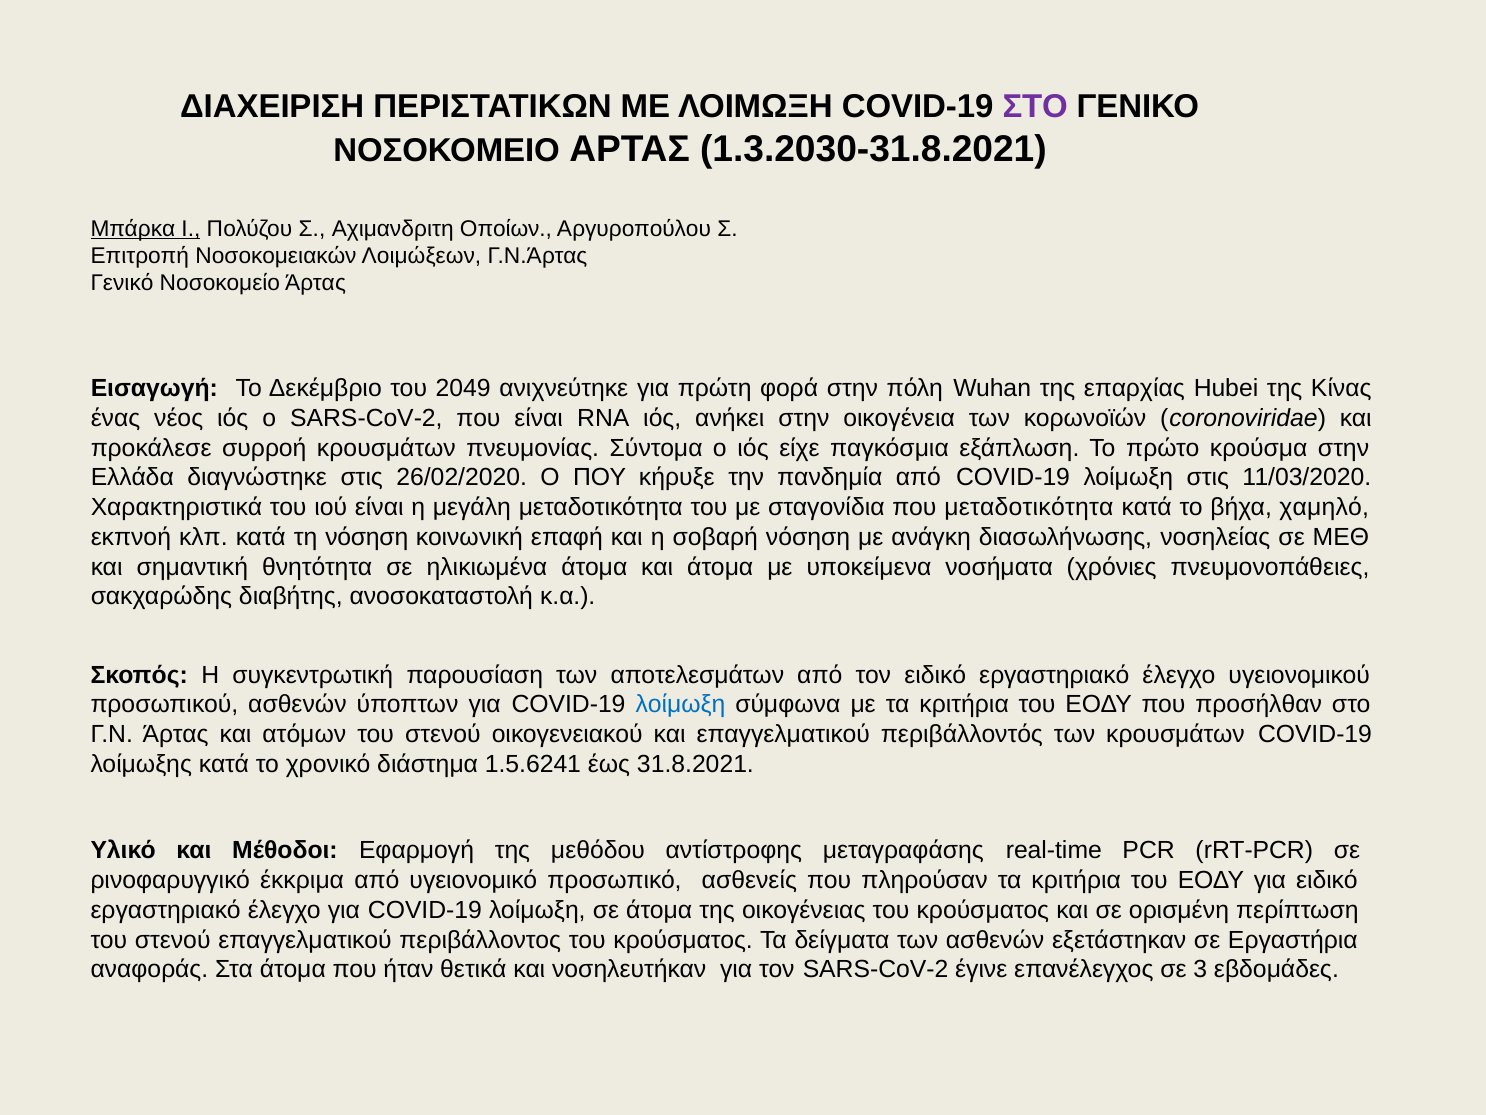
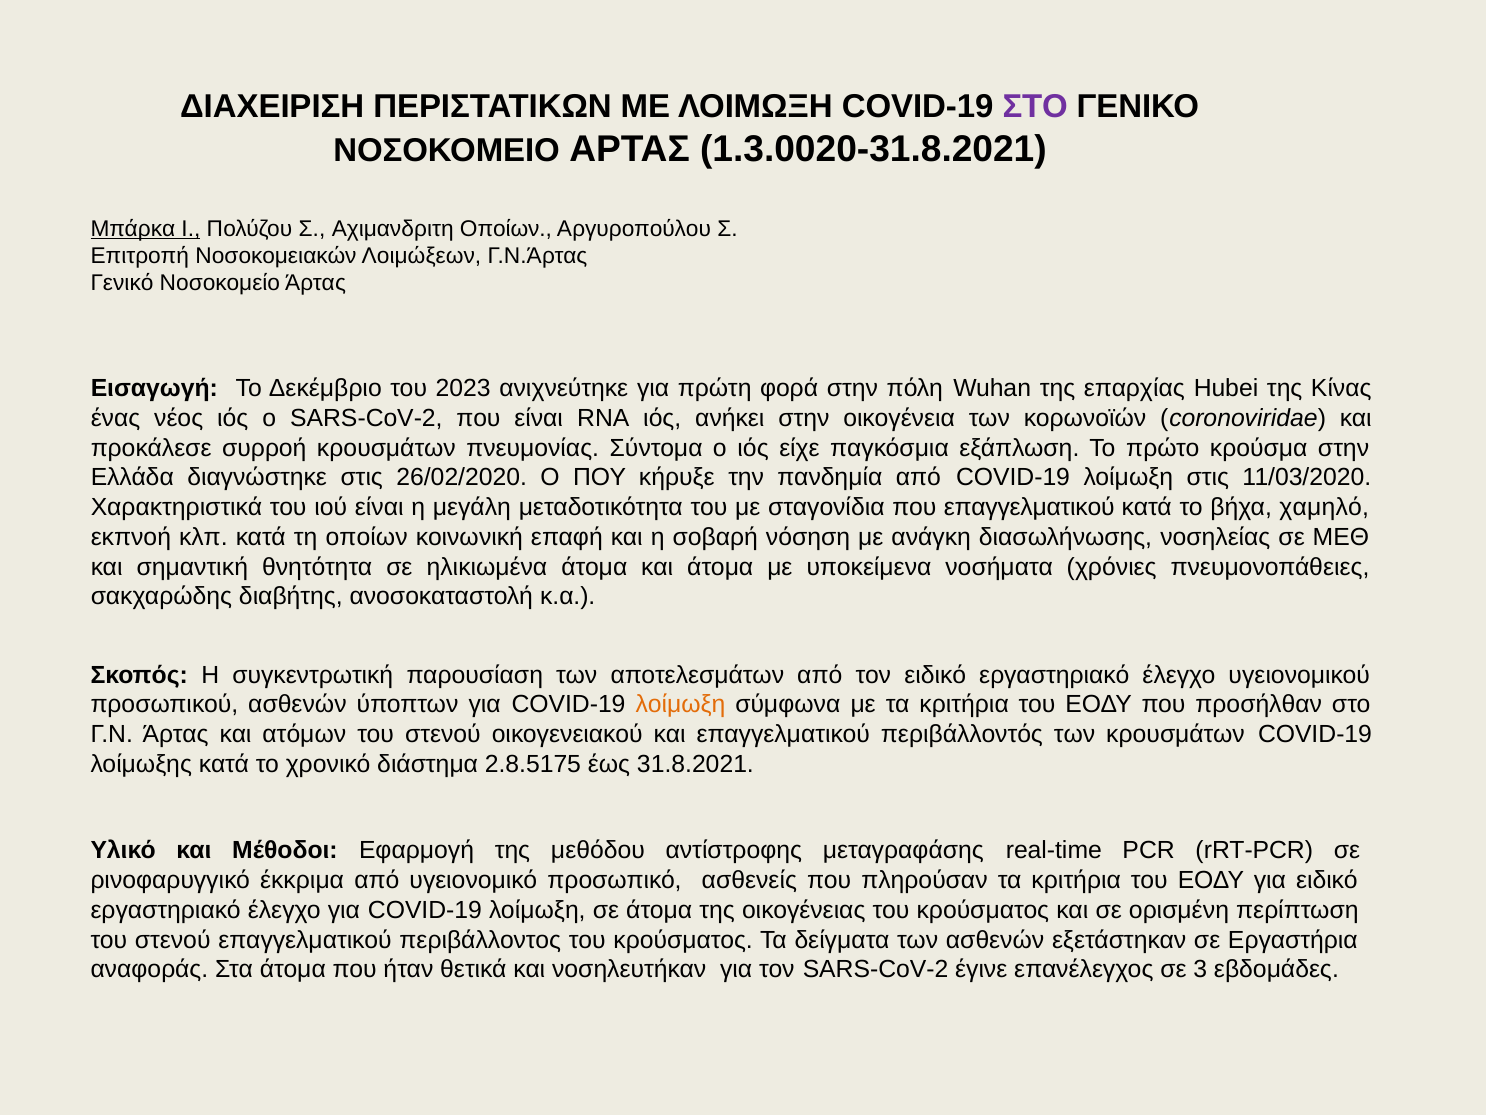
1.3.2030-31.8.2021: 1.3.2030-31.8.2021 -> 1.3.0020-31.8.2021 (873, 149)
2049: 2049 -> 2023 (463, 388)
που μεταδοτικότητα: μεταδοτικότητα -> επαγγελματικού (1029, 507)
τη νόσηση: νόσηση -> οποίων (367, 537)
λοίμωξη colour: blue -> orange (681, 704)
1.5.6241: 1.5.6241 -> 2.8.5175 (533, 764)
